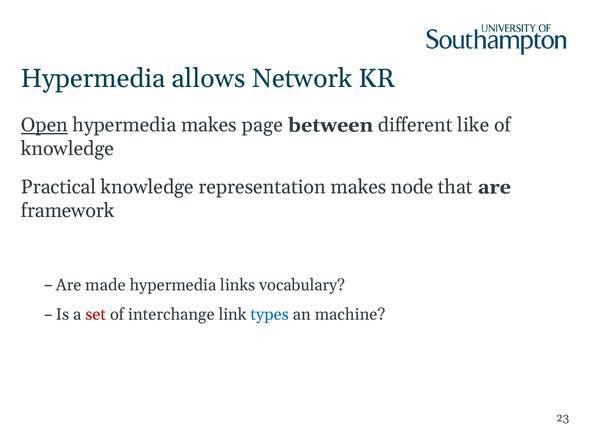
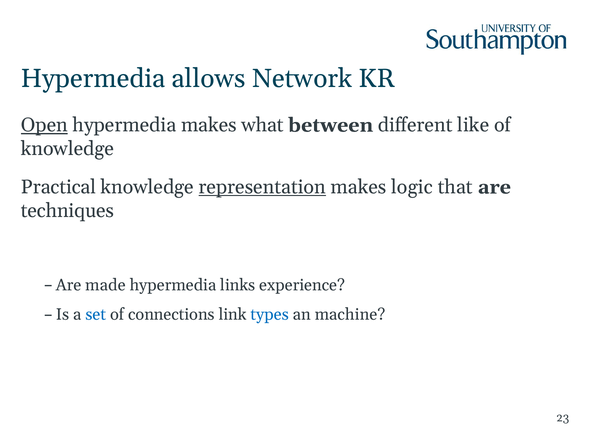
page: page -> what (263, 125)
representation underline: none -> present (262, 187)
node: node -> logic (412, 187)
framework: framework -> techniques (68, 211)
vocabulary: vocabulary -> experience (302, 285)
set colour: red -> blue (96, 315)
interchange: interchange -> connections (171, 315)
